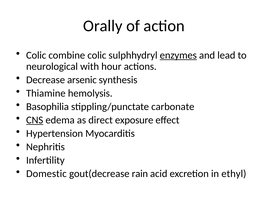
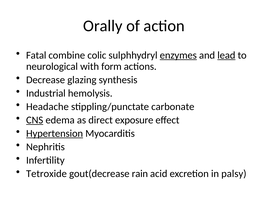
Colic: Colic -> Fatal (36, 55)
lead underline: none -> present (226, 55)
hour: hour -> form (111, 66)
arsenic: arsenic -> glazing (82, 80)
Thiamine: Thiamine -> Industrial (46, 93)
Basophilia: Basophilia -> Headache (47, 107)
Hypertension underline: none -> present (55, 133)
Domestic: Domestic -> Tetroxide (46, 174)
ethyl: ethyl -> palsy (234, 174)
